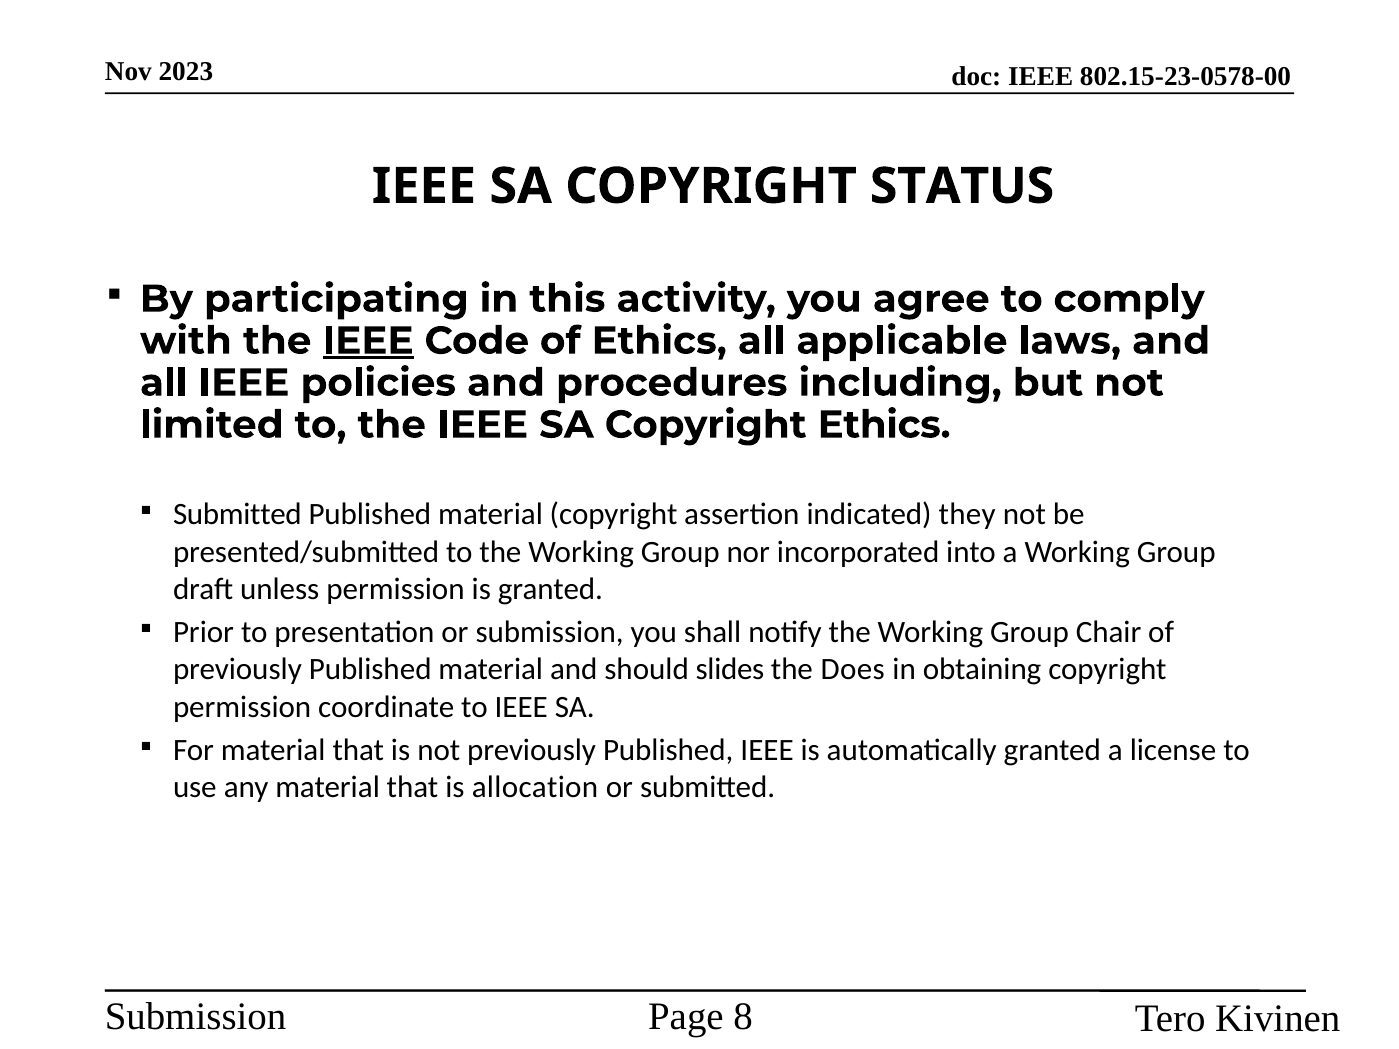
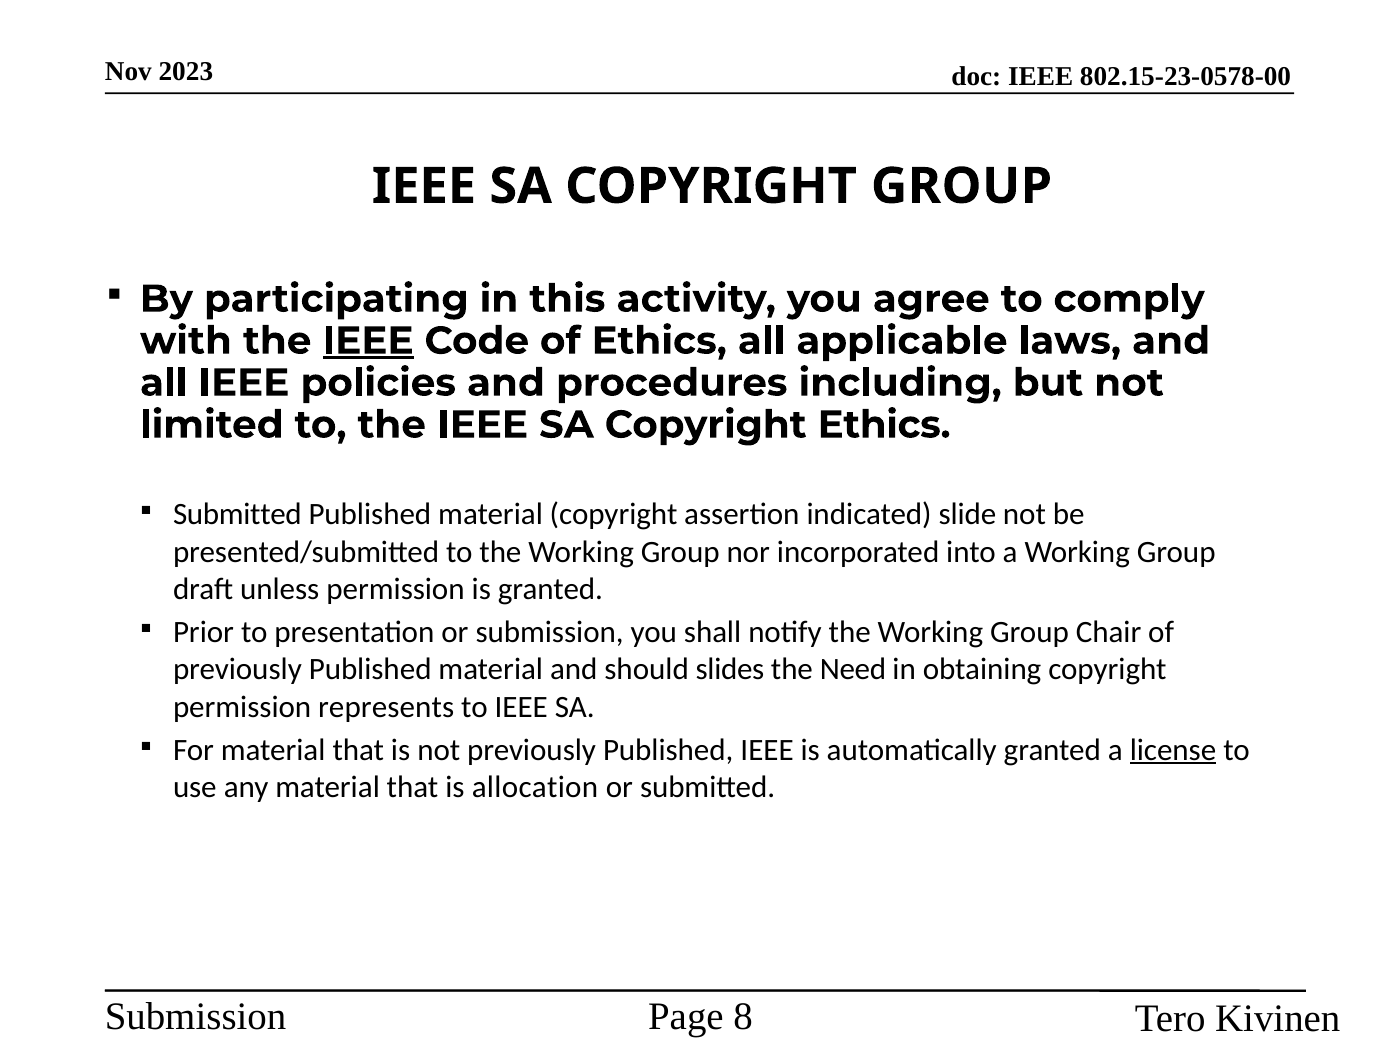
COPYRIGHT STATUS: STATUS -> GROUP (962, 186)
they: they -> slide (967, 515)
Does: Does -> Need (853, 670)
coordinate: coordinate -> represents (386, 707)
license underline: none -> present (1173, 750)
